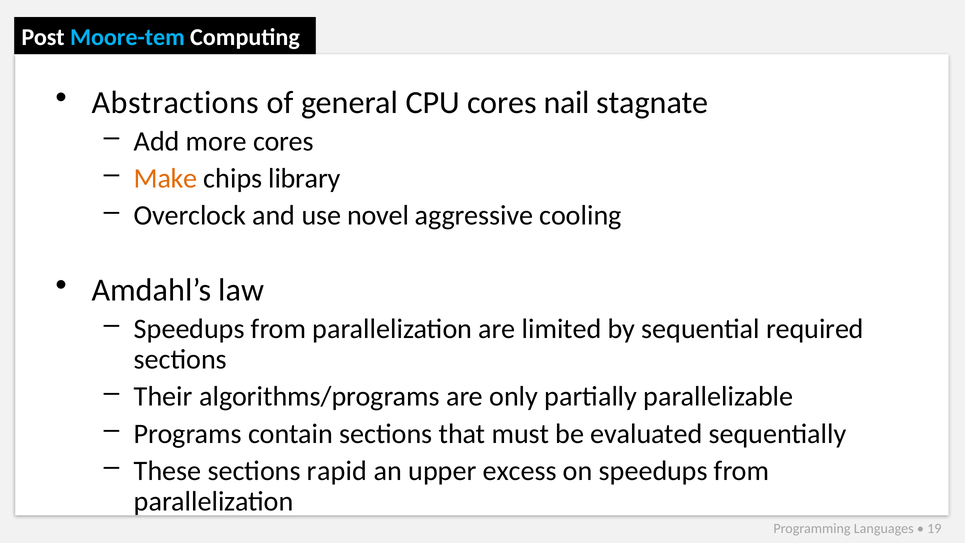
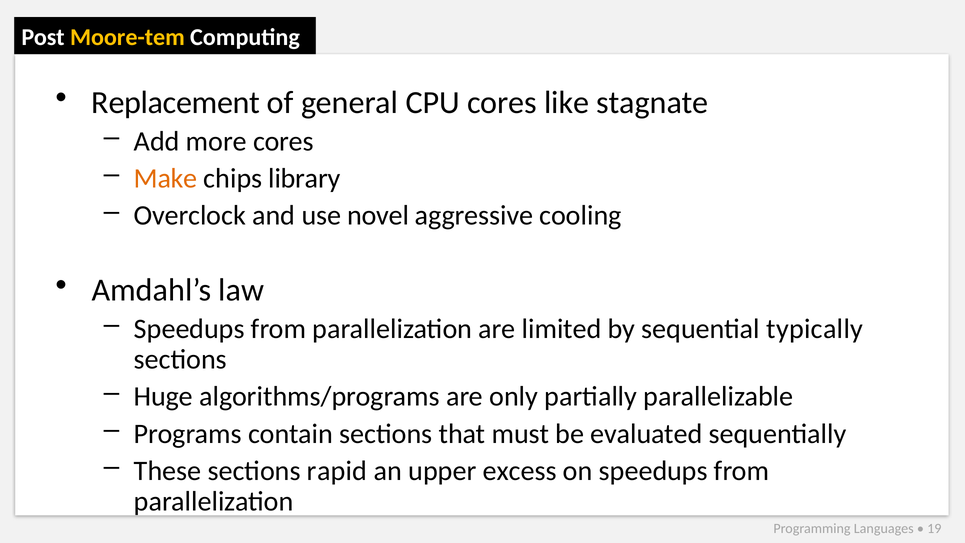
Moore-tem colour: light blue -> yellow (127, 37)
Abstractions: Abstractions -> Replacement (176, 103)
nail: nail -> like (567, 103)
required: required -> typically (815, 329)
Their: Their -> Huge (163, 397)
